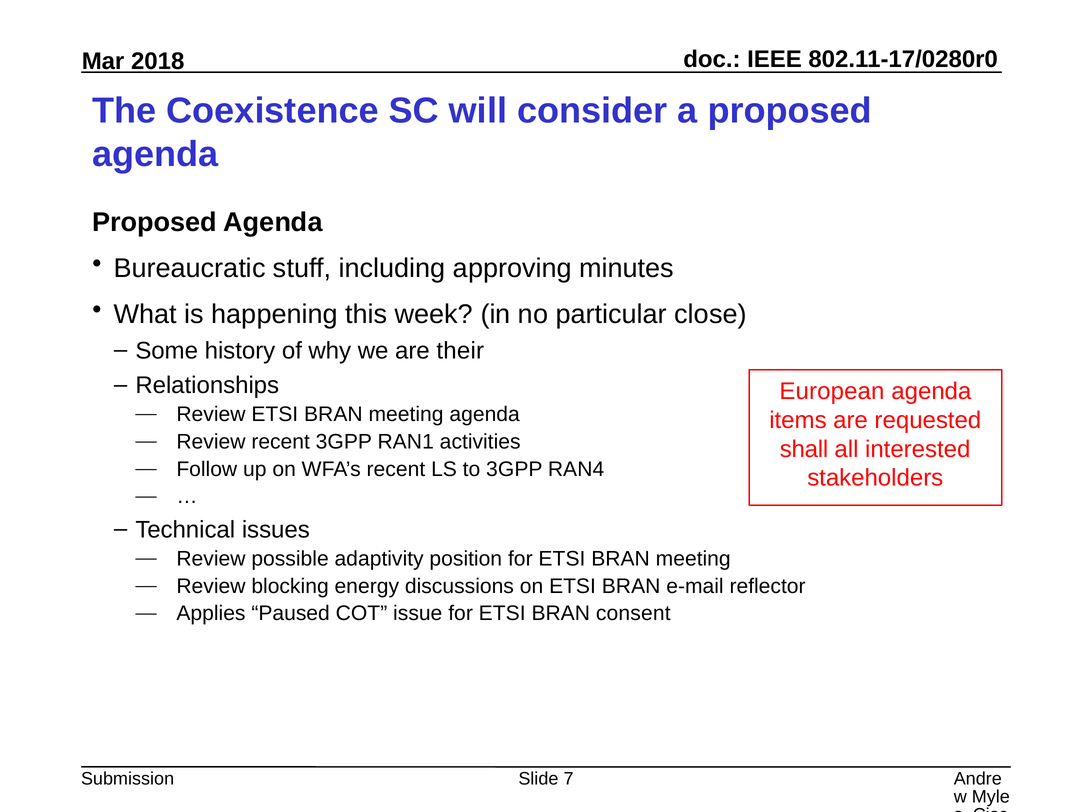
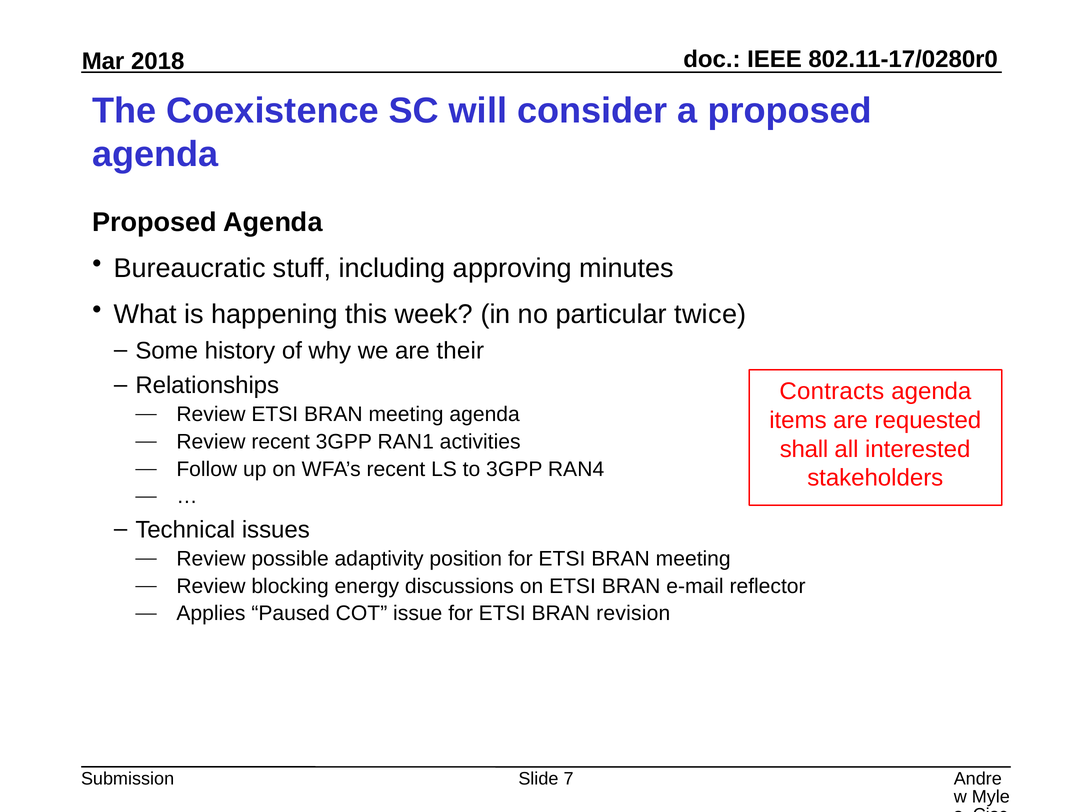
close: close -> twice (710, 314)
European: European -> Contracts (832, 392)
consent: consent -> revision (633, 614)
